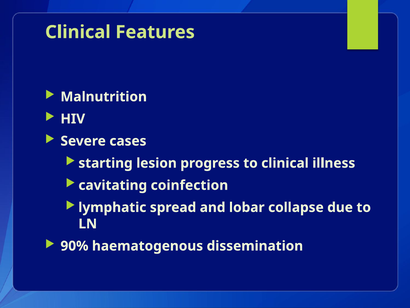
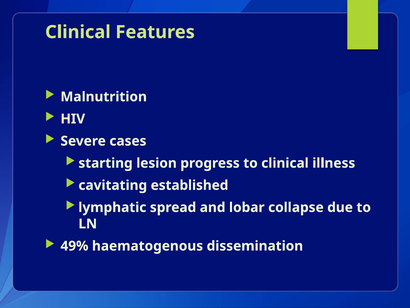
coinfection: coinfection -> established (190, 185)
90%: 90% -> 49% (74, 246)
